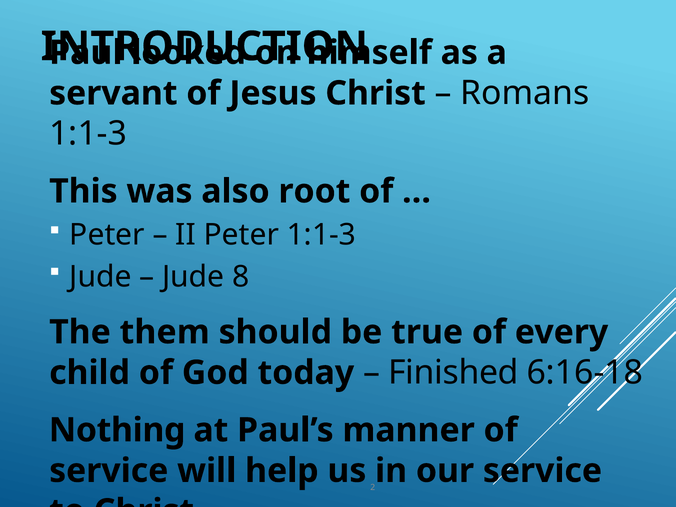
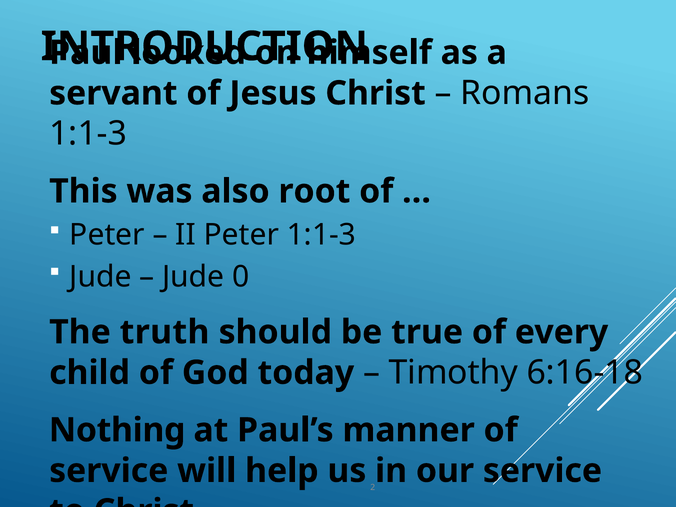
8: 8 -> 0 (241, 277)
them: them -> truth (165, 332)
Finished: Finished -> Timothy (453, 373)
